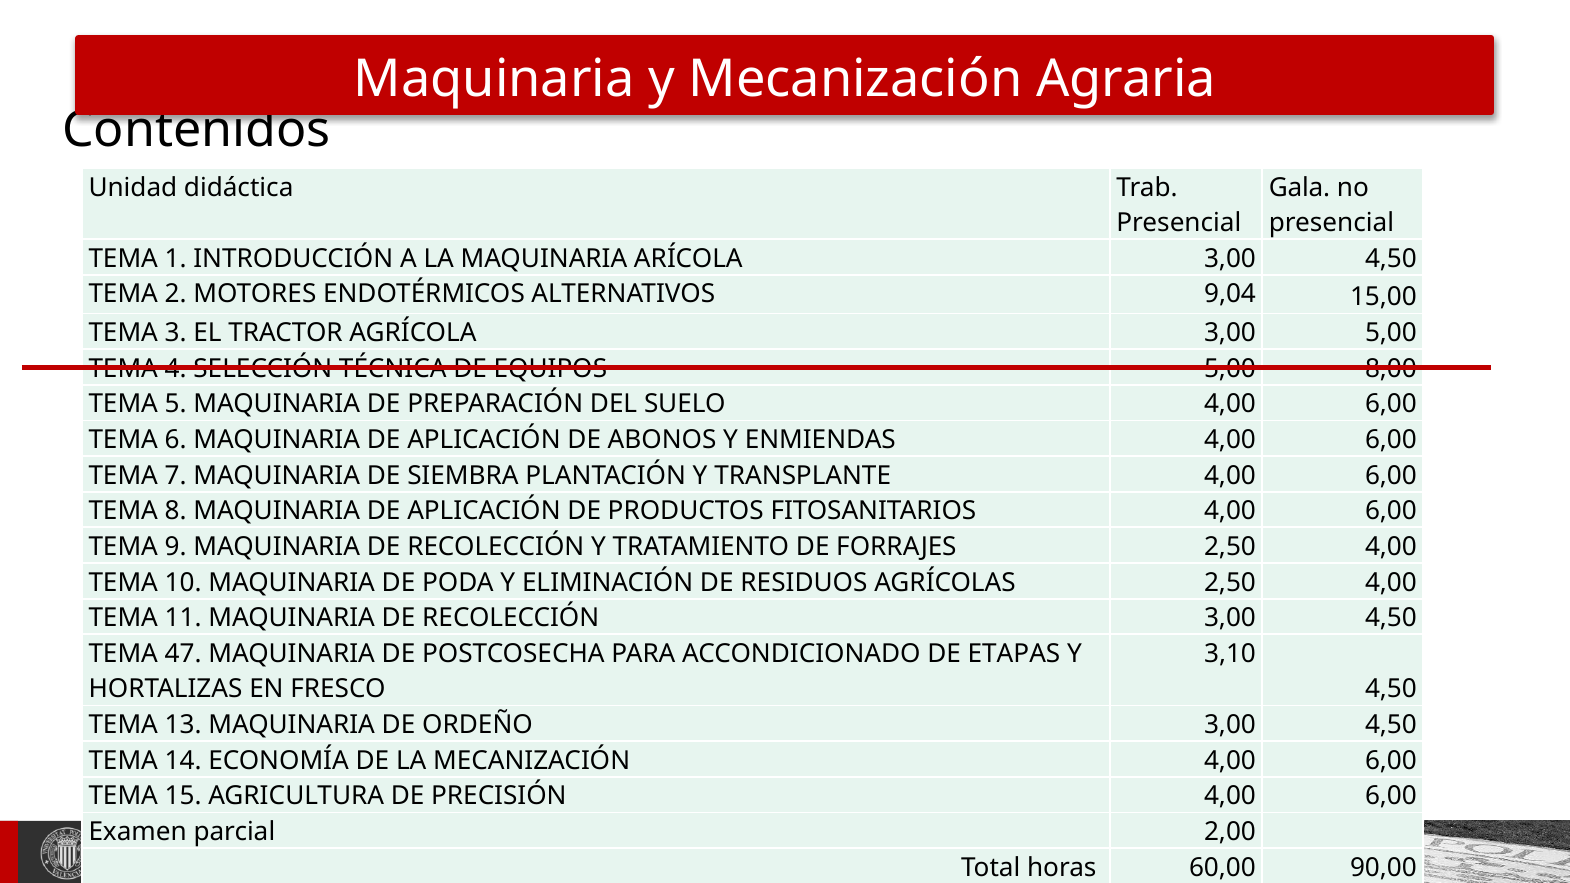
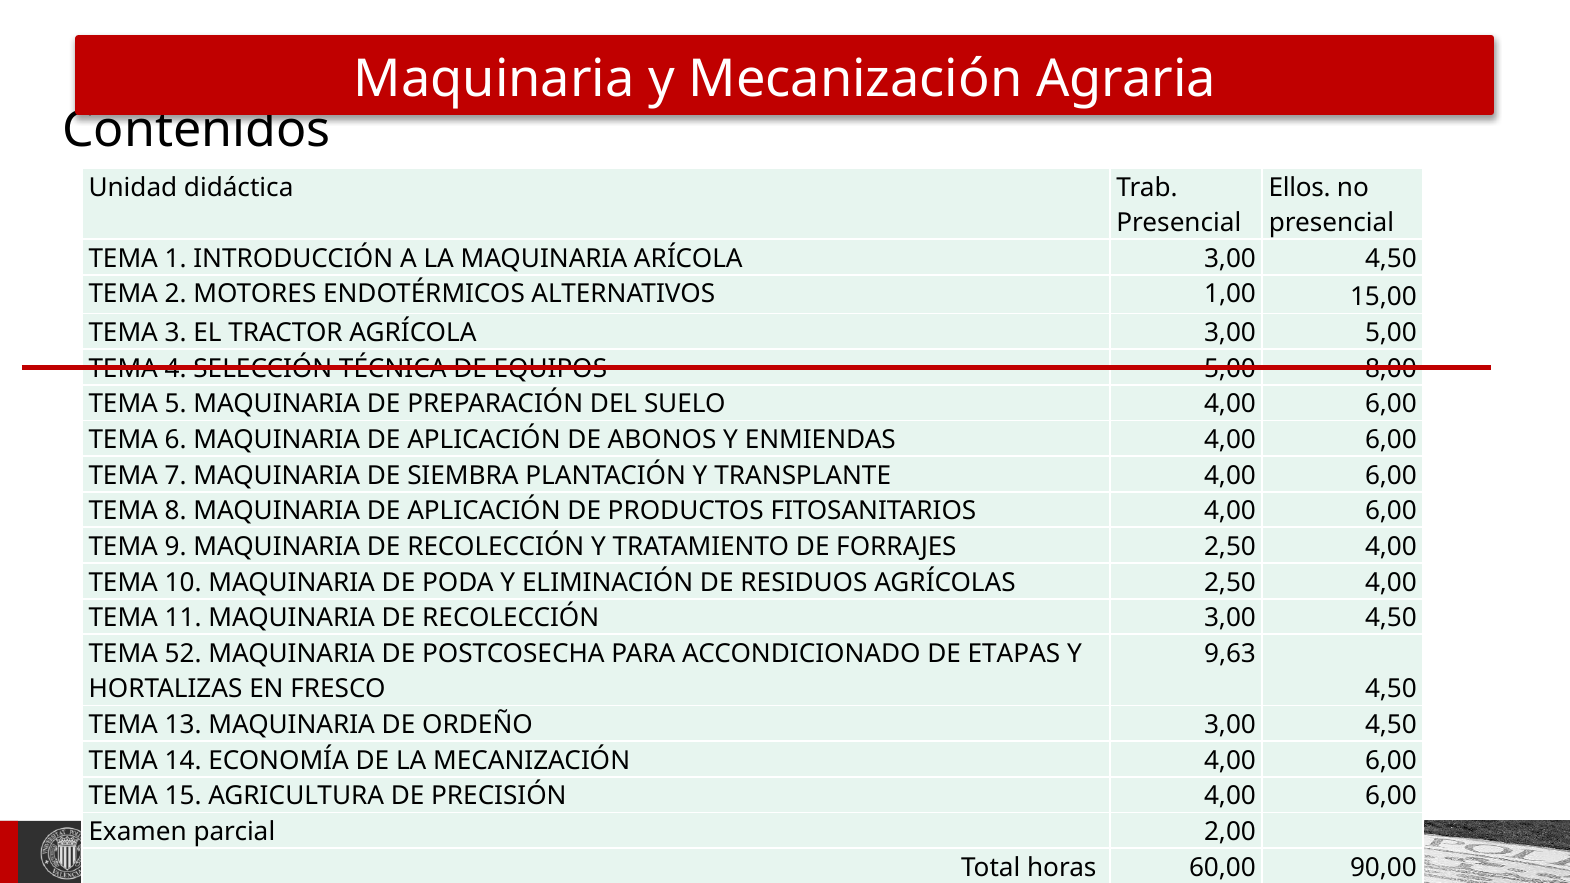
Gala: Gala -> Ellos (1300, 188)
9,04: 9,04 -> 1,00 (1230, 294)
47: 47 -> 52 (183, 654)
3,10: 3,10 -> 9,63 (1230, 654)
